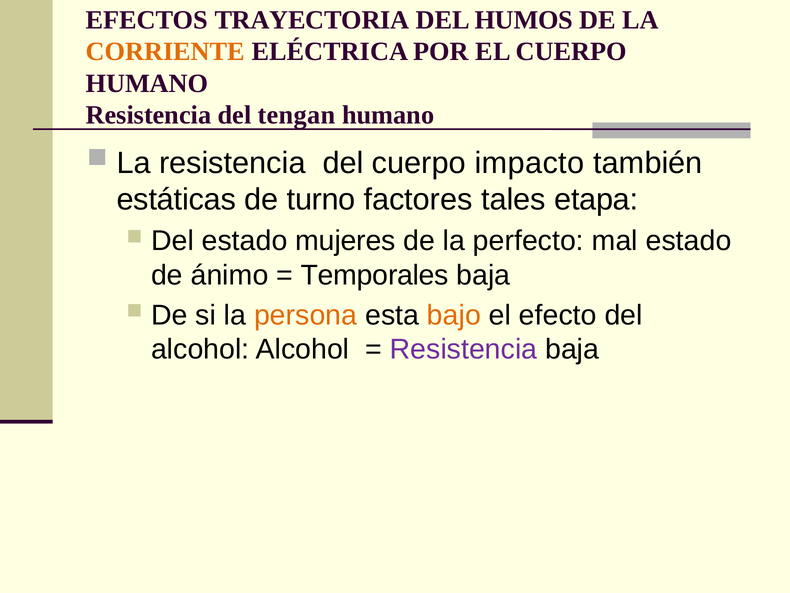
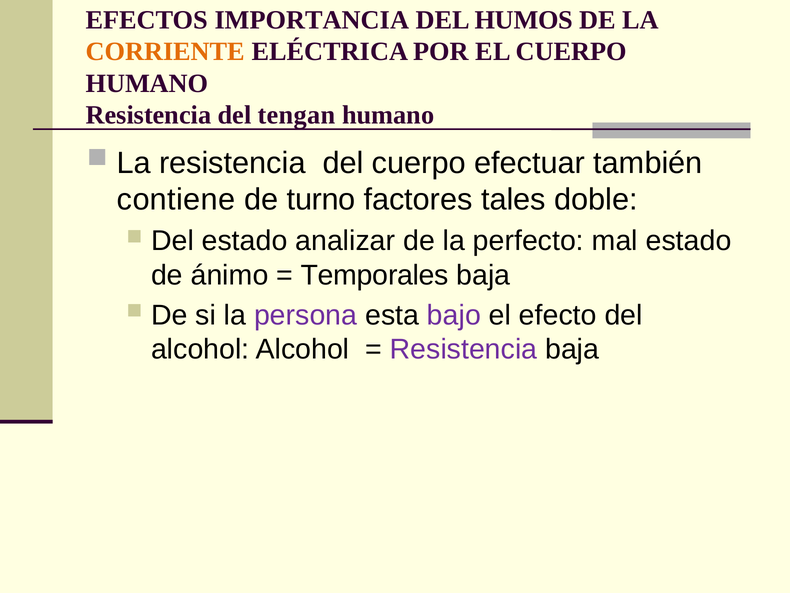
TRAYECTORIA: TRAYECTORIA -> IMPORTANCIA (312, 20)
impacto: impacto -> efectuar (530, 163)
estáticas: estáticas -> contiene (176, 200)
etapa: etapa -> doble (596, 200)
mujeres: mujeres -> analizar (345, 241)
persona colour: orange -> purple (306, 315)
bajo colour: orange -> purple (454, 315)
